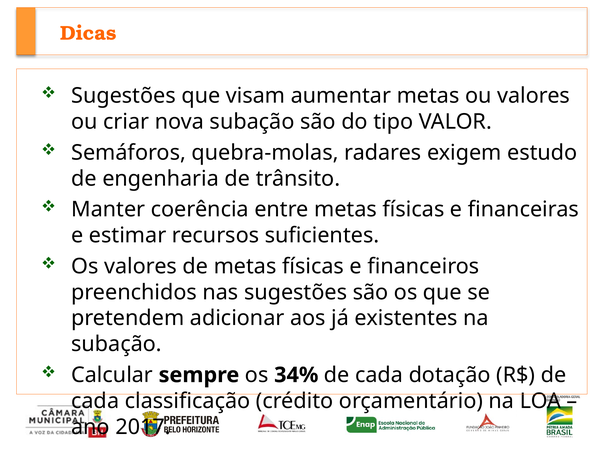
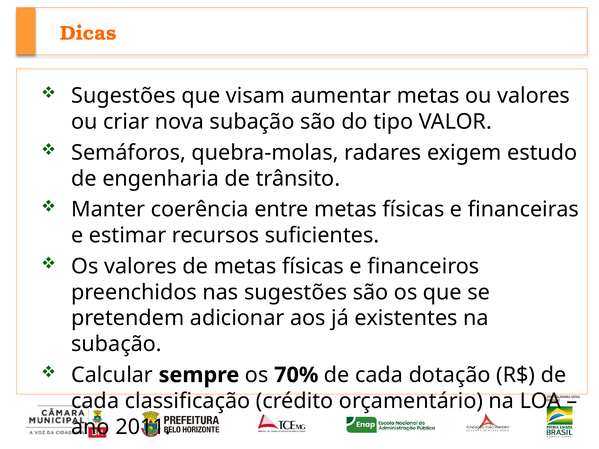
34%: 34% -> 70% (296, 375)
2017: 2017 -> 2011 (143, 427)
